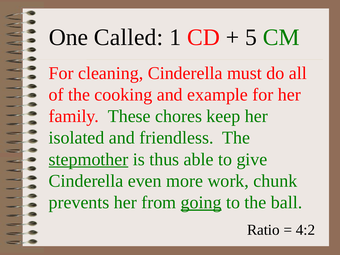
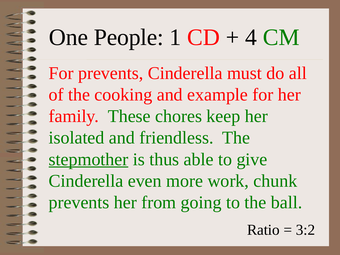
Called: Called -> People (129, 37)
5: 5 -> 4 (251, 37)
For cleaning: cleaning -> prevents (111, 73)
going underline: present -> none (201, 202)
4:2: 4:2 -> 3:2 (305, 230)
